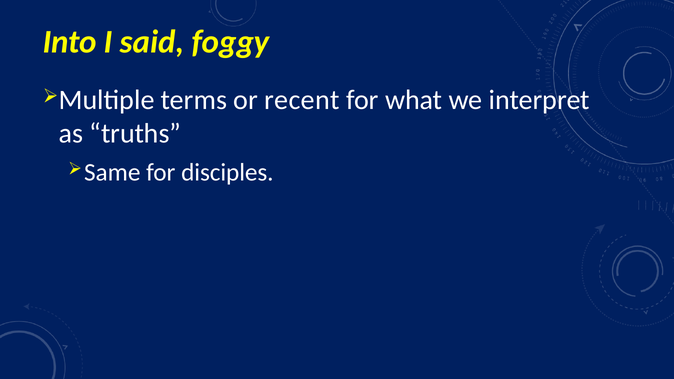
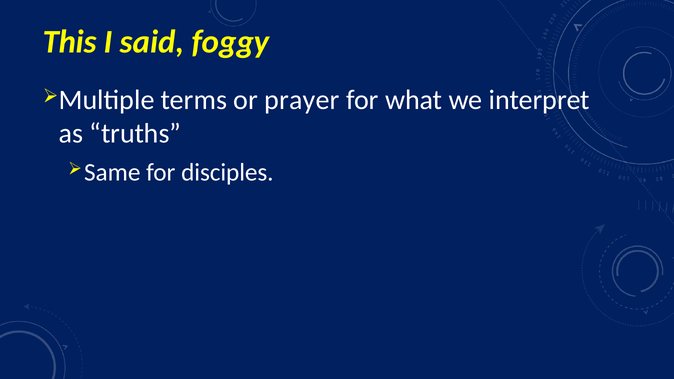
Into: Into -> This (70, 42)
recent: recent -> prayer (302, 100)
